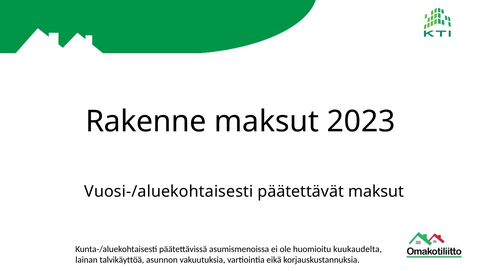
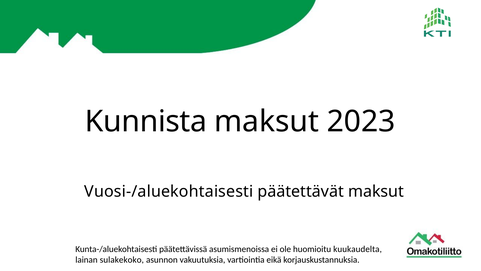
Rakenne: Rakenne -> Kunnista (146, 122)
talvikäyttöä: talvikäyttöä -> sulakekoko (122, 260)
